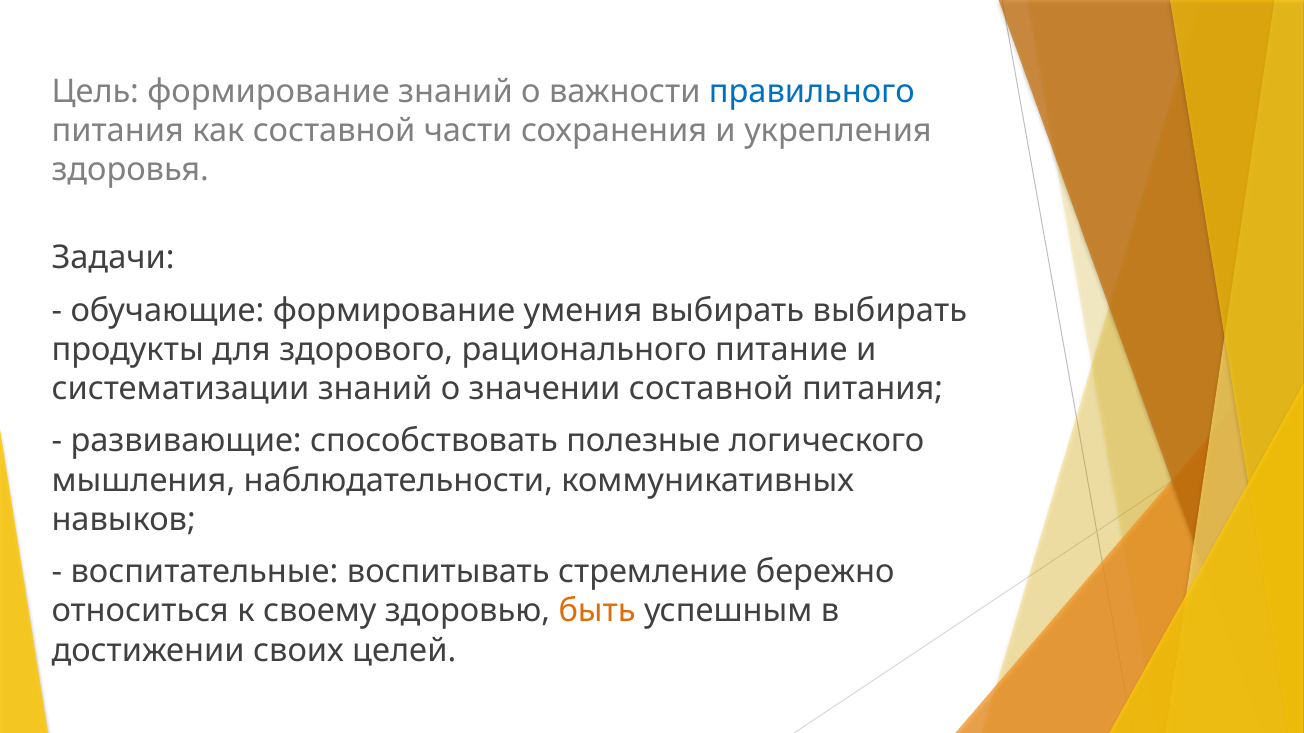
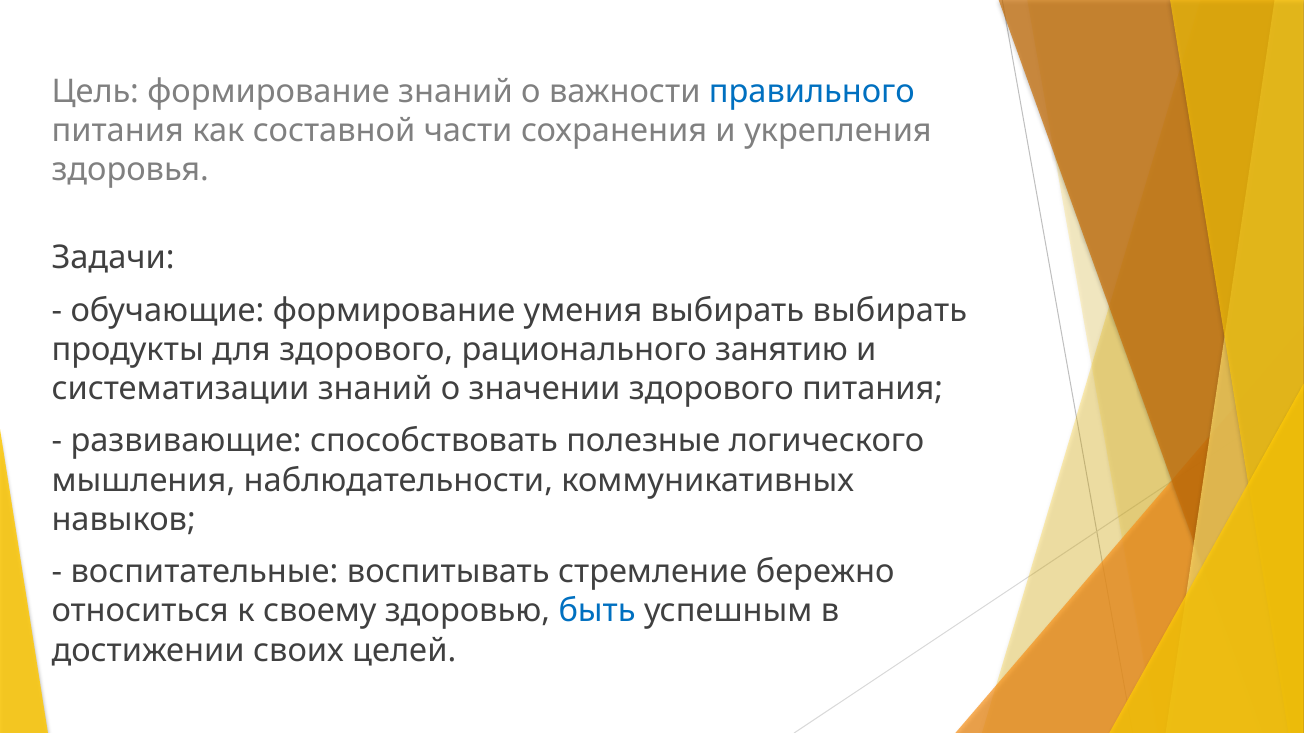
питание: питание -> занятию (782, 350)
значении составной: составной -> здорового (711, 389)
быть colour: orange -> blue (597, 612)
